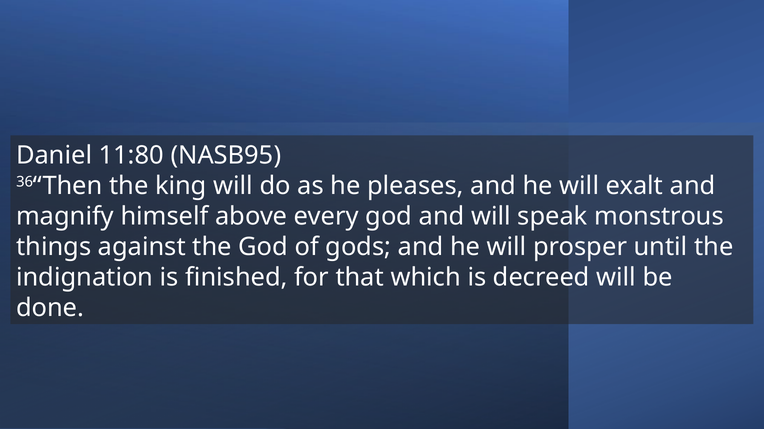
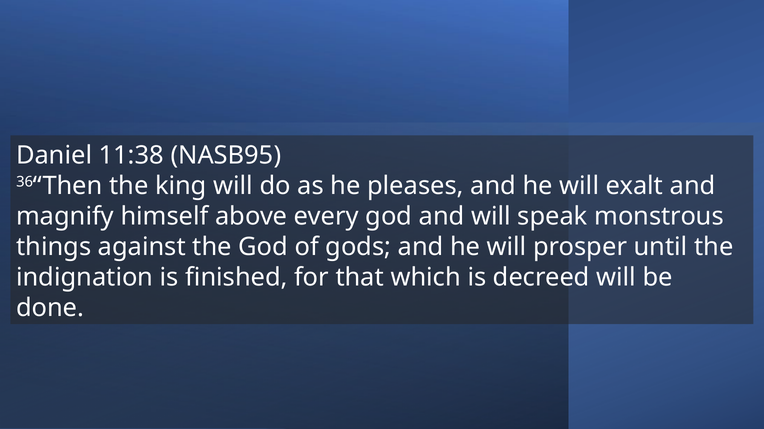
11:80: 11:80 -> 11:38 (131, 155)
